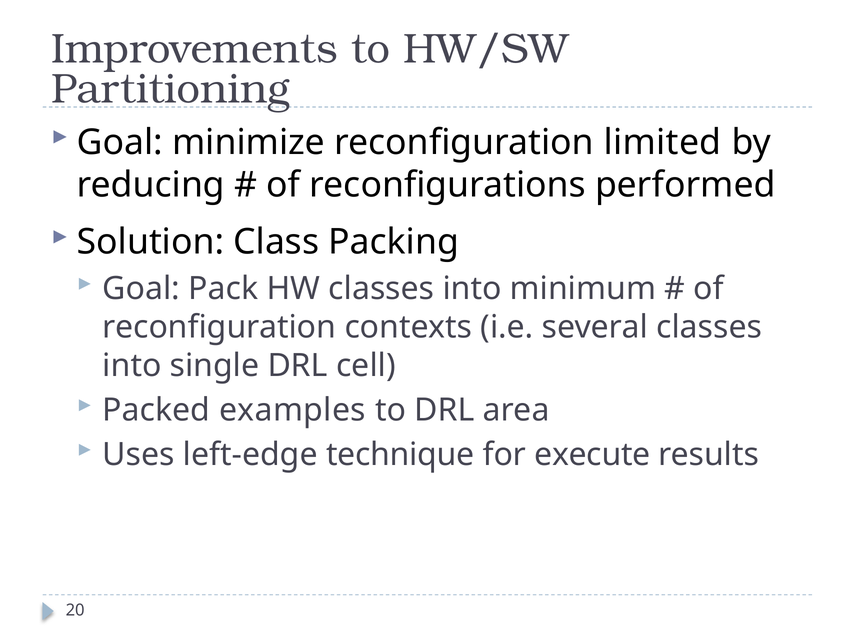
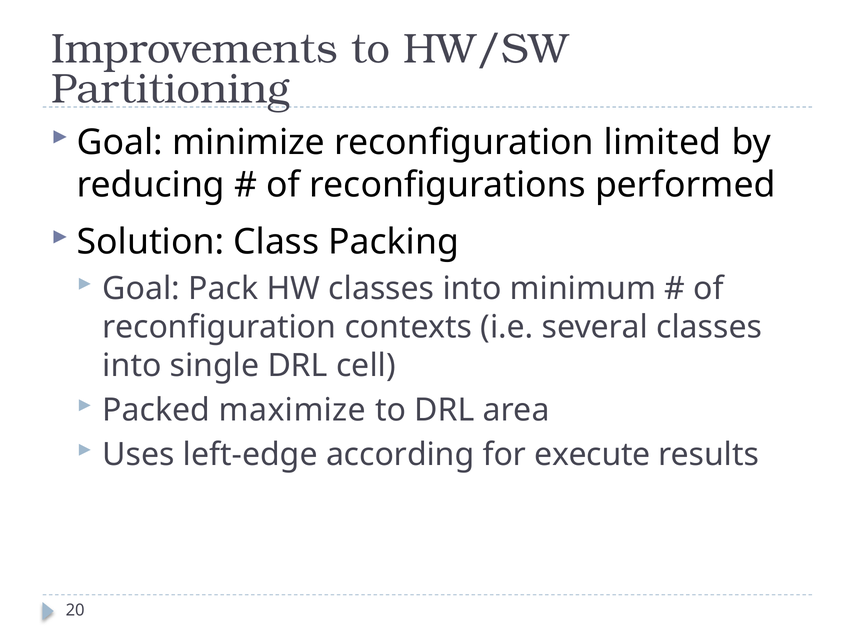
examples: examples -> maximize (292, 410)
technique: technique -> according (400, 454)
